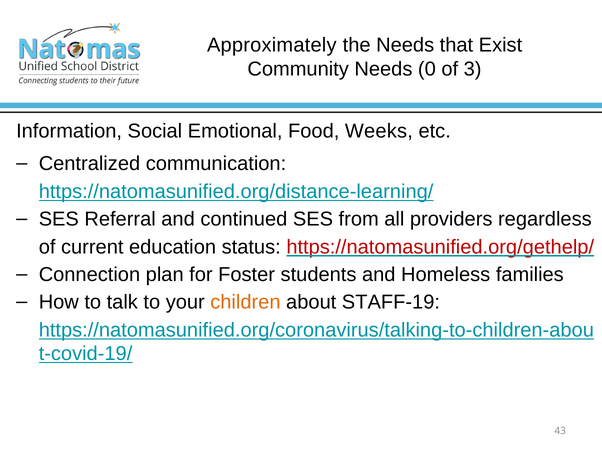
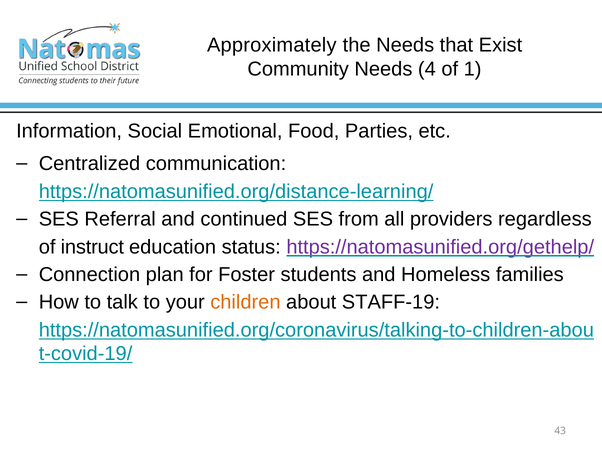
0: 0 -> 4 (427, 69)
3: 3 -> 1 (473, 69)
Weeks: Weeks -> Parties (379, 131)
current: current -> instruct (92, 247)
https://natomasunified.org/gethelp/ colour: red -> purple (440, 247)
